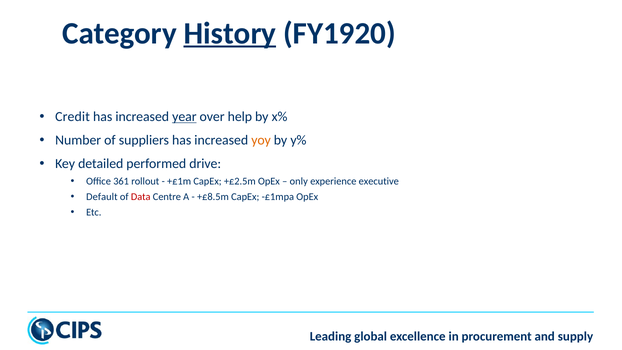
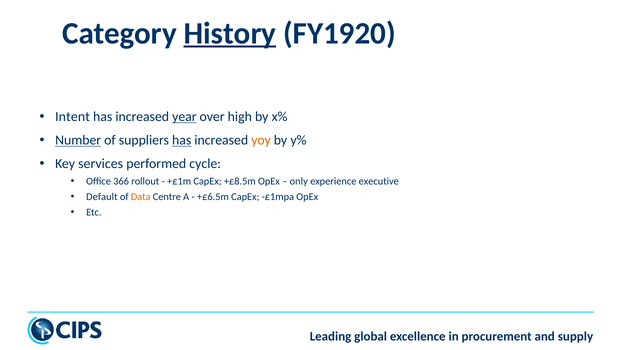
Credit: Credit -> Intent (73, 117)
help: help -> high (240, 117)
Number underline: none -> present (78, 140)
has underline: none -> present (182, 140)
detailed: detailed -> services (101, 164)
drive: drive -> cycle (205, 164)
361: 361 -> 366 (121, 181)
+£2.5m: +£2.5m -> +£8.5m (240, 181)
Data colour: red -> orange (141, 197)
+£8.5m: +£8.5m -> +£6.5m (213, 197)
